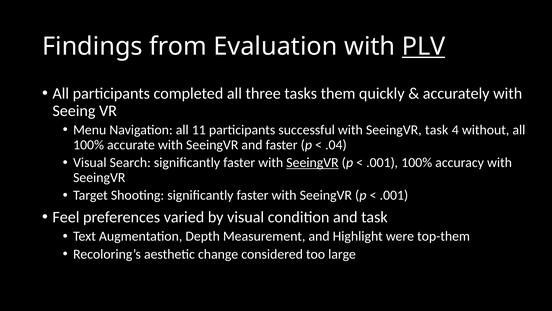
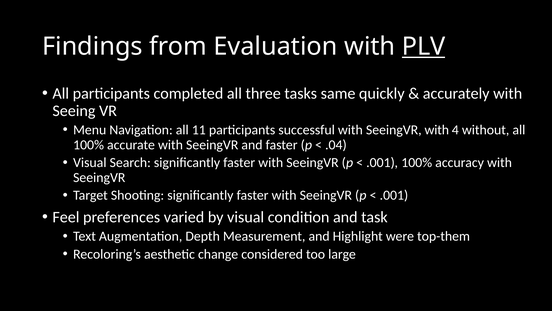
them: them -> same (338, 93)
SeeingVR task: task -> with (437, 130)
SeeingVR underline: present -> none (312, 162)
